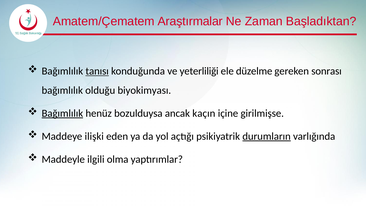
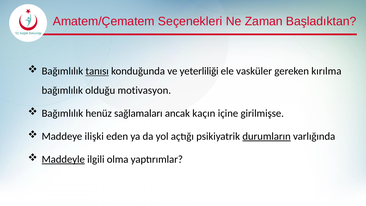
Araştırmalar: Araştırmalar -> Seçenekleri (190, 21)
düzelme: düzelme -> vasküler (254, 71)
sonrası: sonrası -> kırılma (326, 71)
biyokimyası: biyokimyası -> motivasyon (144, 90)
Bağımlılık underline: present -> none (62, 113)
bozulduysa: bozulduysa -> sağlamaları (138, 113)
Maddeyle underline: none -> present (63, 159)
